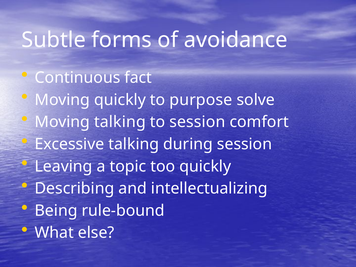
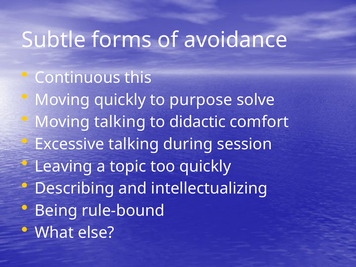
fact: fact -> this (138, 78)
to session: session -> didactic (197, 122)
